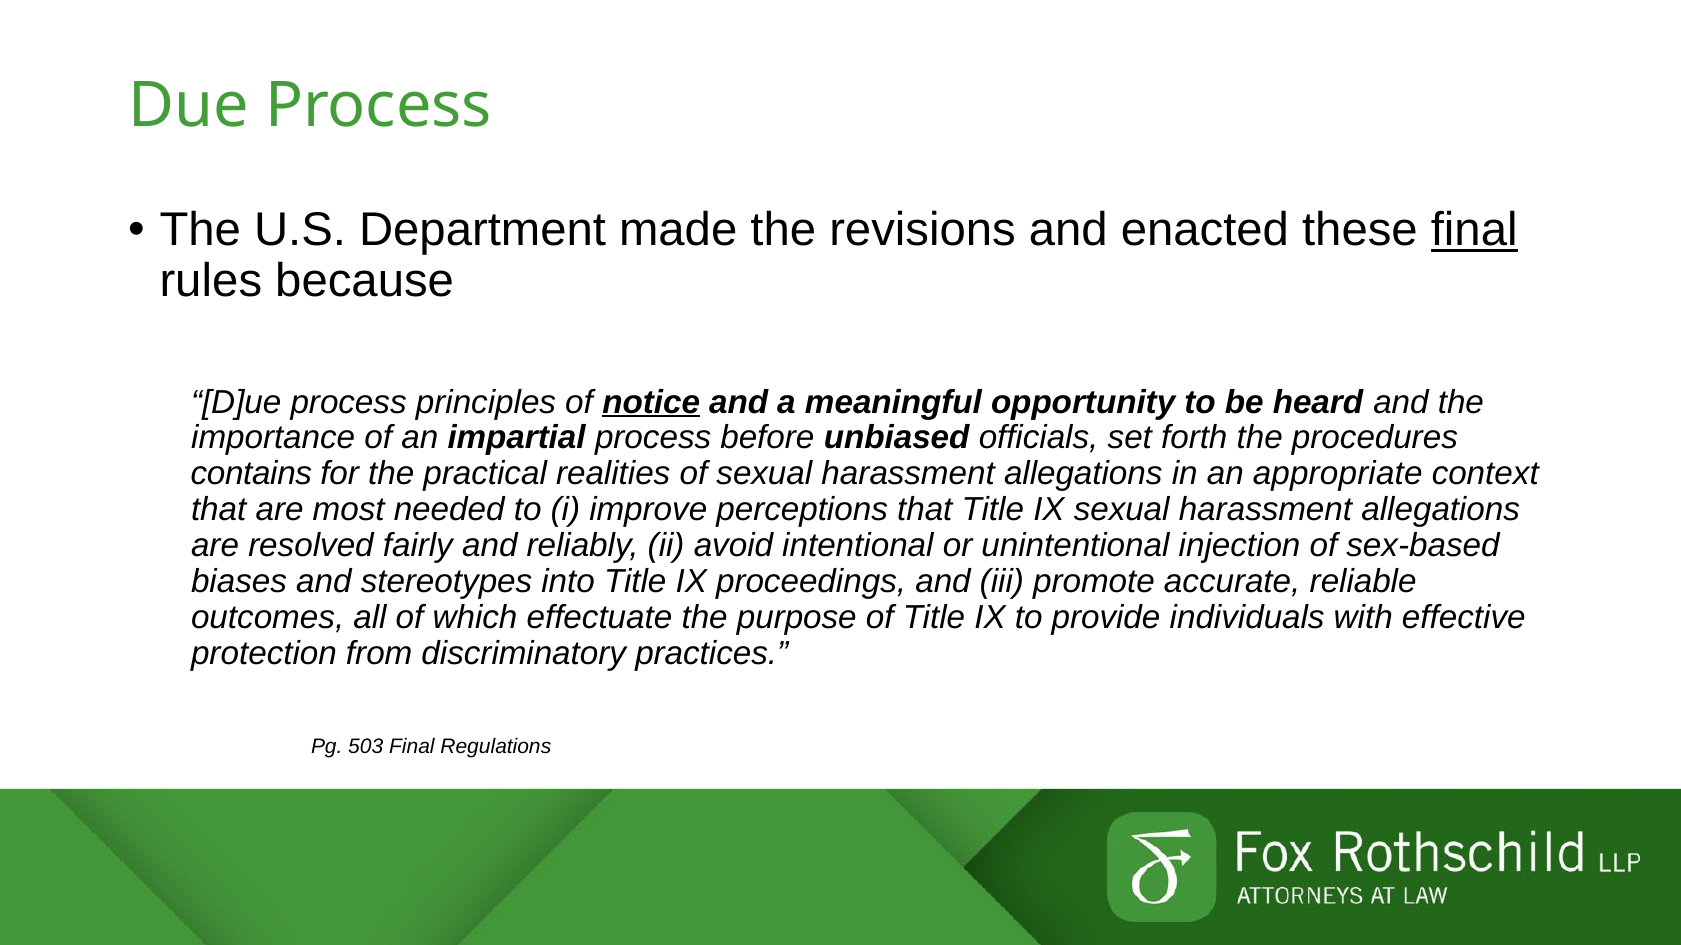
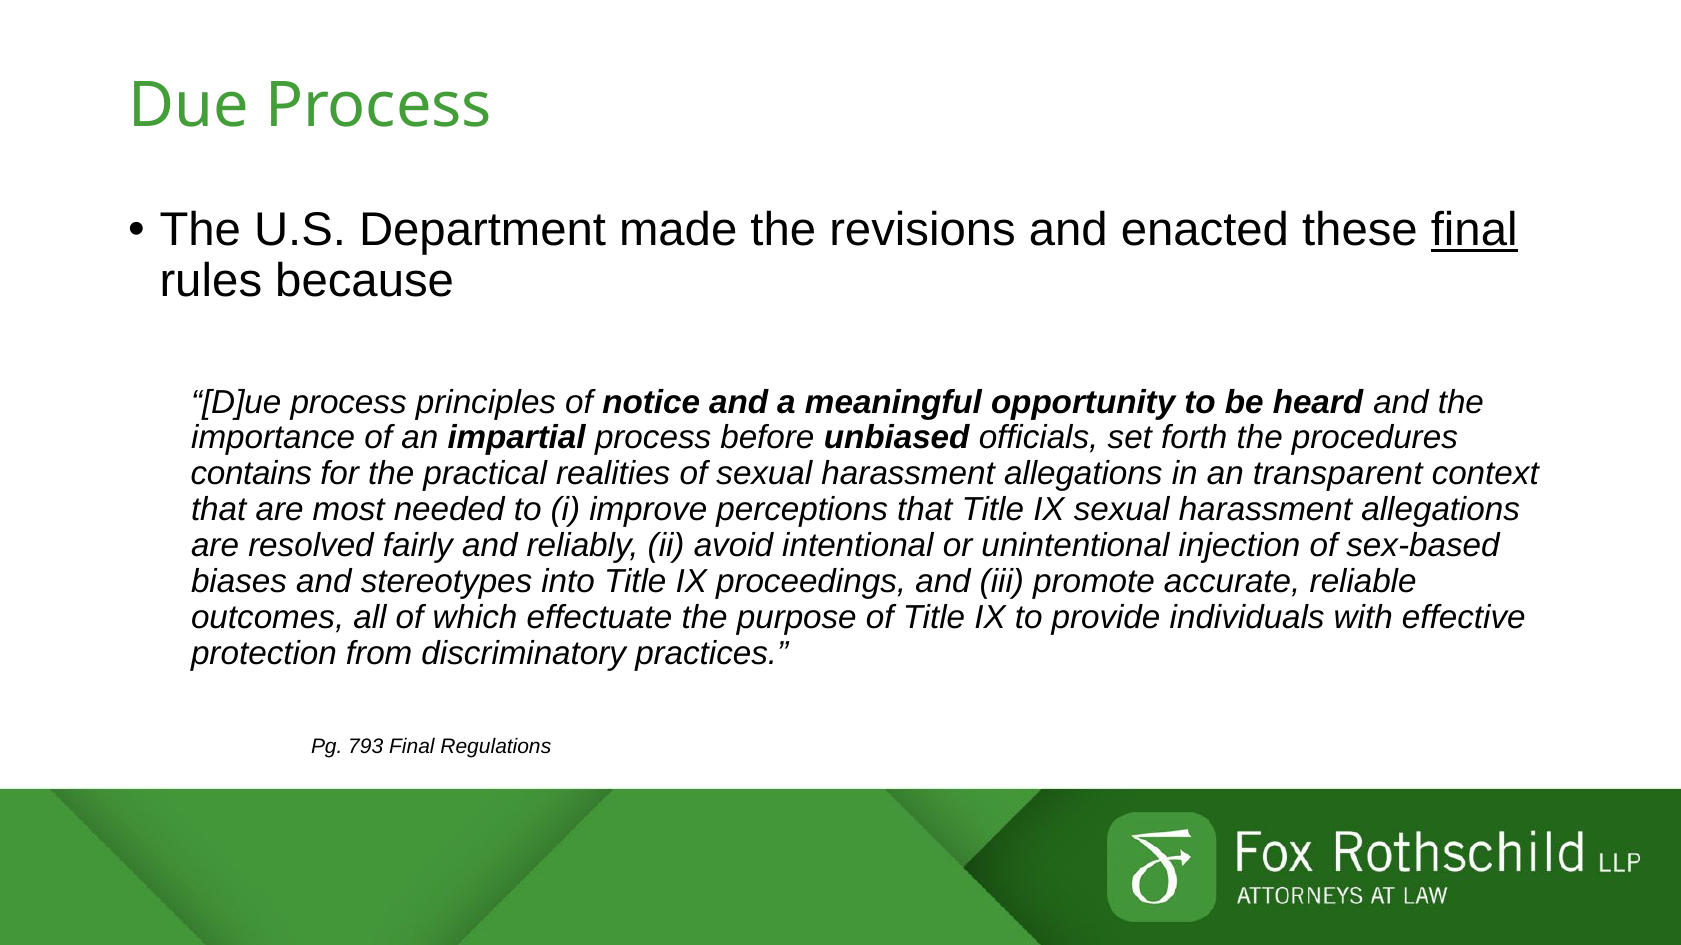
notice underline: present -> none (651, 402)
appropriate: appropriate -> transparent (1338, 474)
503: 503 -> 793 (366, 747)
